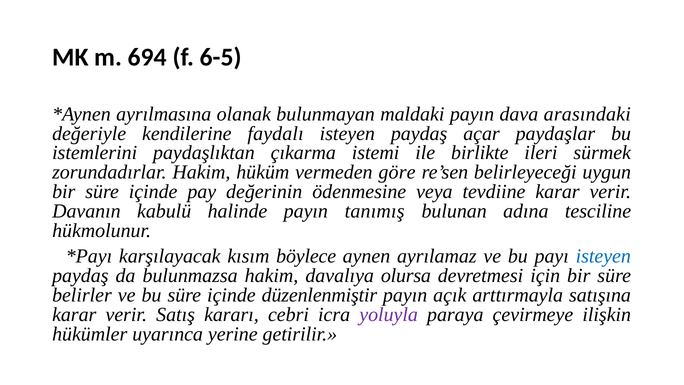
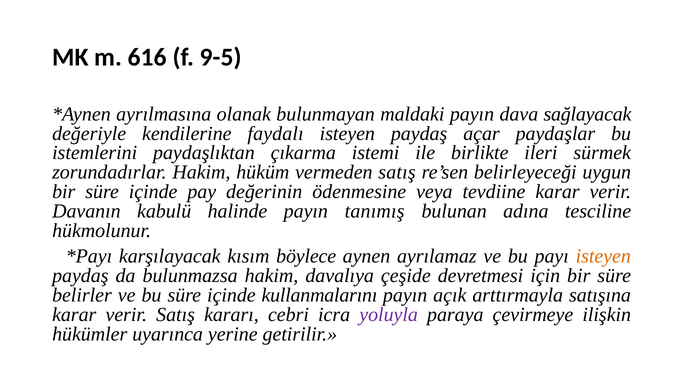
694: 694 -> 616 (147, 57)
6-5: 6-5 -> 9-5 (221, 57)
arasındaki: arasındaki -> sağlayacak (587, 114)
vermeden göre: göre -> satış (397, 172)
isteyen colour: blue -> orange (603, 256)
olursa: olursa -> çeşide (406, 276)
düzenlenmiştir: düzenlenmiştir -> kullanmalarını (319, 295)
